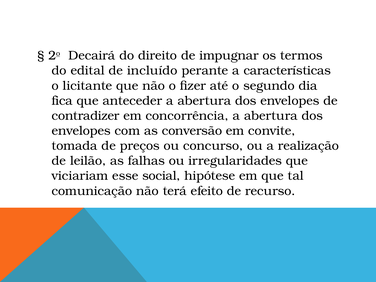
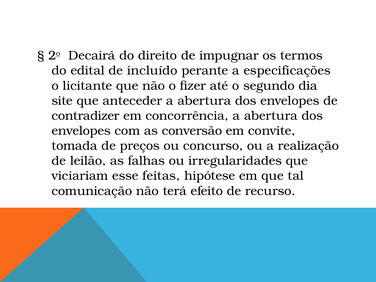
características: características -> especificações (287, 71)
fica: fica -> site (62, 101)
social: social -> feitas (161, 176)
